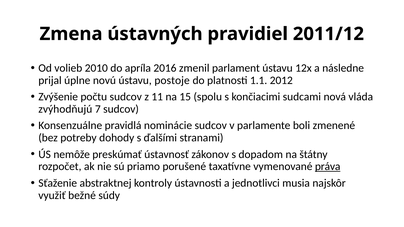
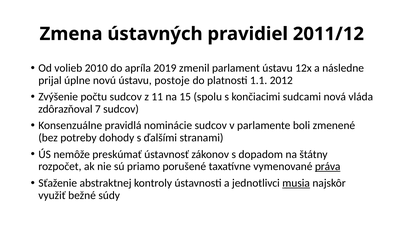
2016: 2016 -> 2019 (165, 68)
zvýhodňujú: zvýhodňujú -> zdôrazňoval (65, 109)
musia underline: none -> present (296, 183)
